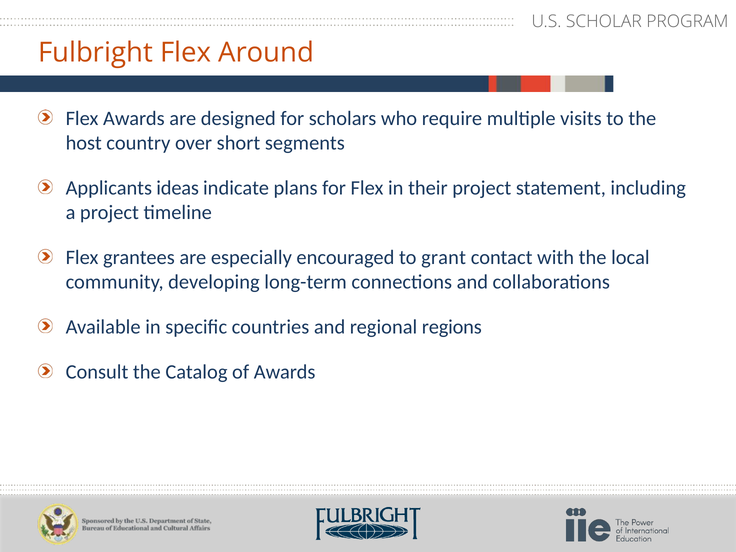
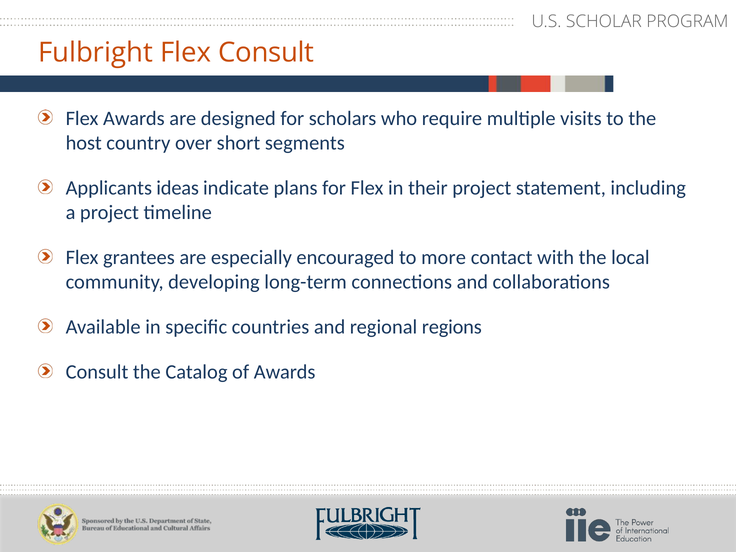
Flex Around: Around -> Consult (266, 53)
grant: grant -> more (444, 258)
